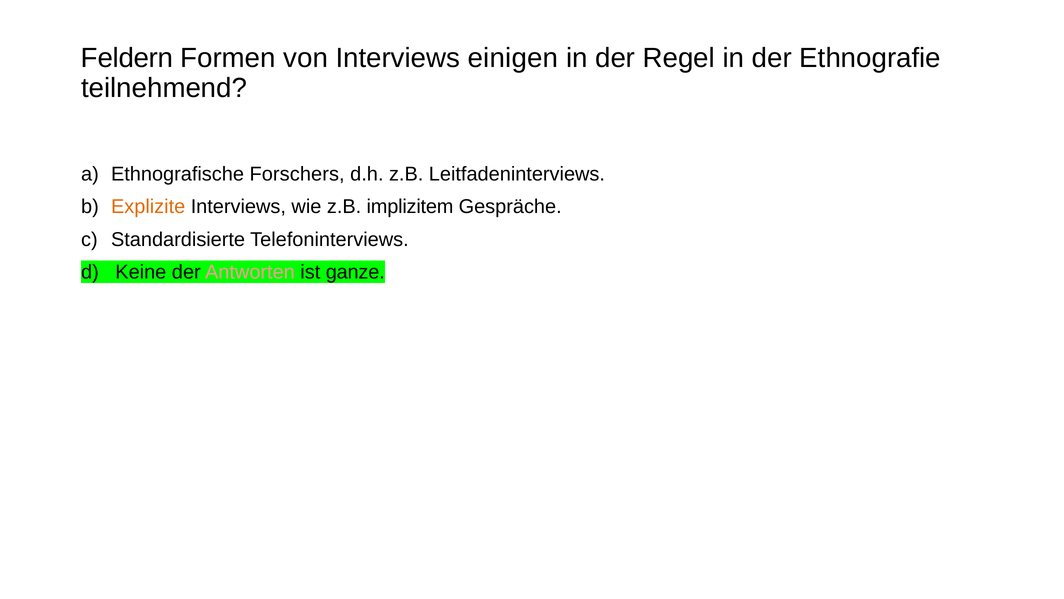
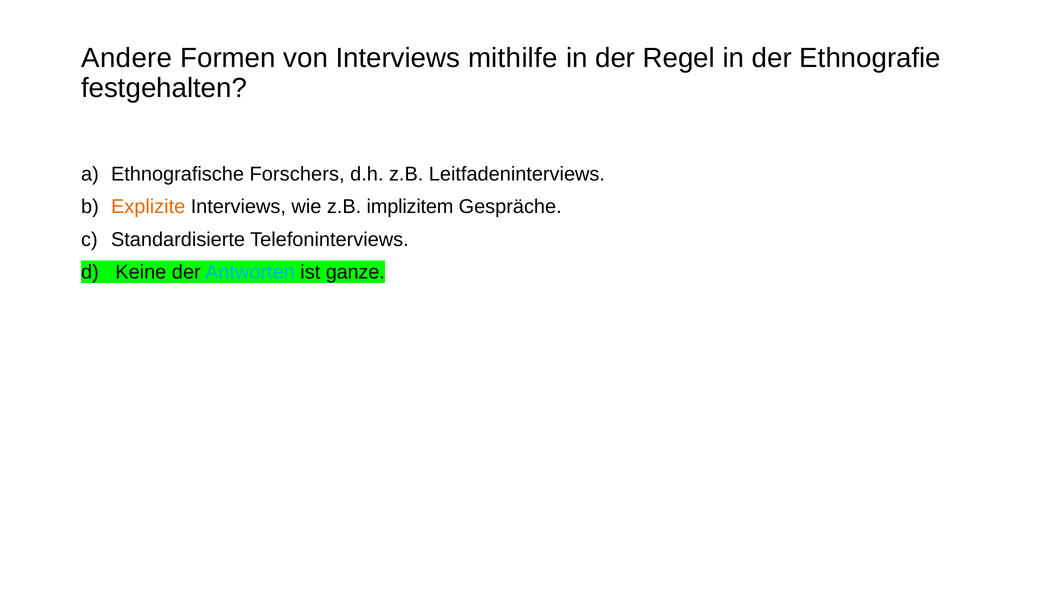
Feldern: Feldern -> Andere (127, 58)
einigen: einigen -> mithilfe (513, 58)
teilnehmend: teilnehmend -> festgehalten (164, 88)
Antworten colour: pink -> light blue (250, 272)
